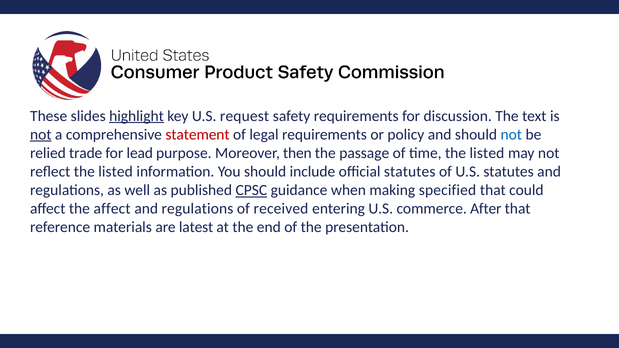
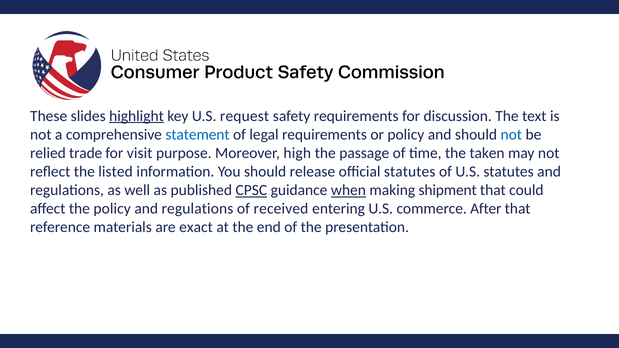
not underline: present -> none (41, 135)
statement colour: red -> blue (198, 135)
lead: lead -> visit (140, 153)
then: then -> high (297, 153)
time the listed: listed -> taken (487, 153)
include: include -> release (312, 172)
when underline: none -> present (348, 190)
specified: specified -> shipment (448, 190)
the affect: affect -> policy (112, 209)
latest: latest -> exact (196, 227)
